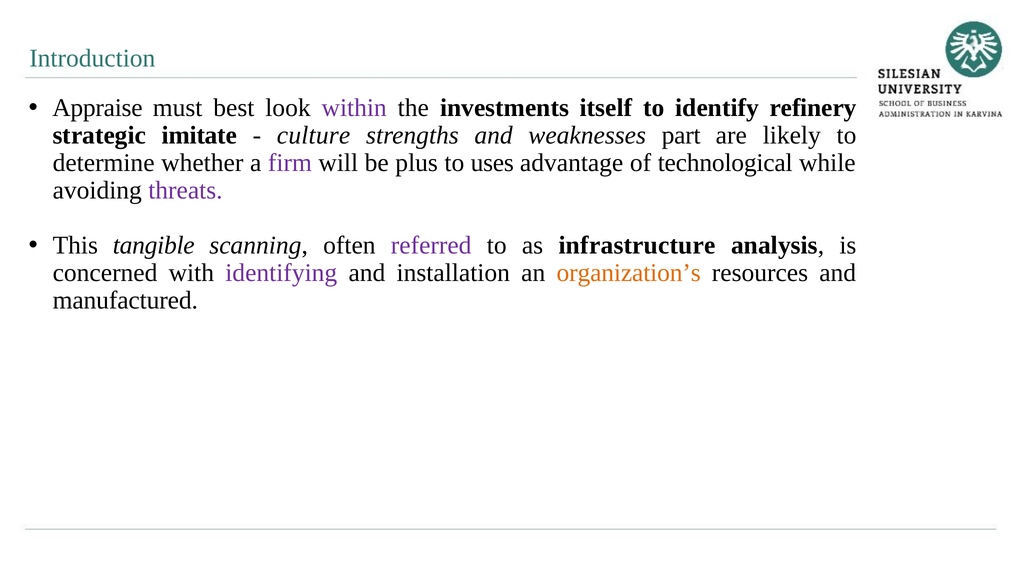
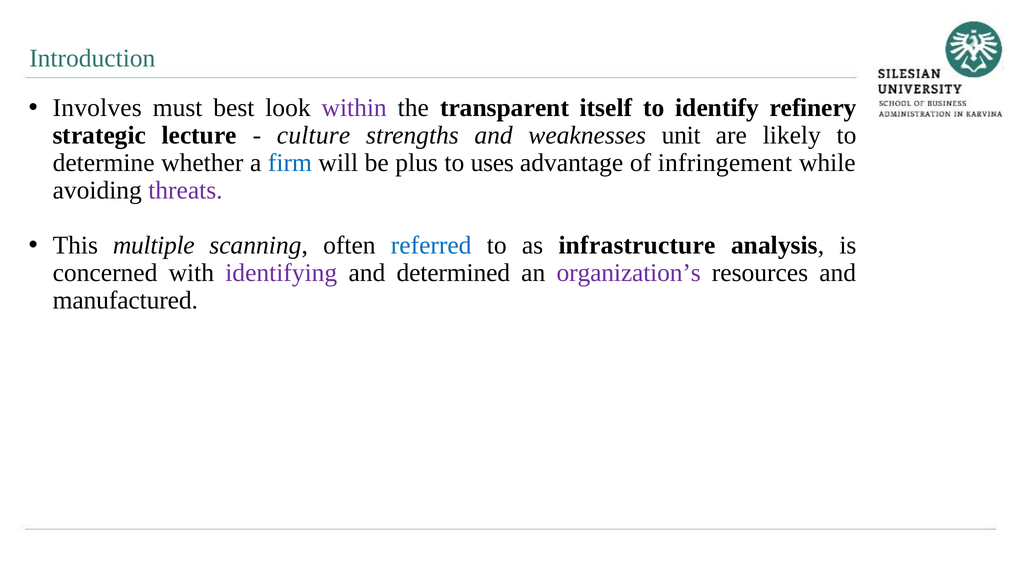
Appraise: Appraise -> Involves (97, 108)
investments: investments -> transparent (505, 108)
imitate: imitate -> lecture (199, 135)
part: part -> unit (681, 135)
firm colour: purple -> blue (290, 163)
technological: technological -> infringement (725, 163)
tangible: tangible -> multiple (154, 246)
referred colour: purple -> blue (431, 246)
installation: installation -> determined (453, 273)
organization’s colour: orange -> purple (629, 273)
